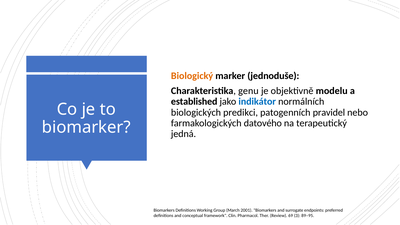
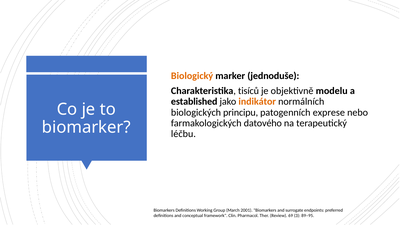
genu: genu -> tisíců (249, 91)
indikátor colour: blue -> orange (257, 102)
predikci: predikci -> principu (241, 112)
pravidel: pravidel -> exprese (329, 112)
jedná: jedná -> léčbu (183, 134)
